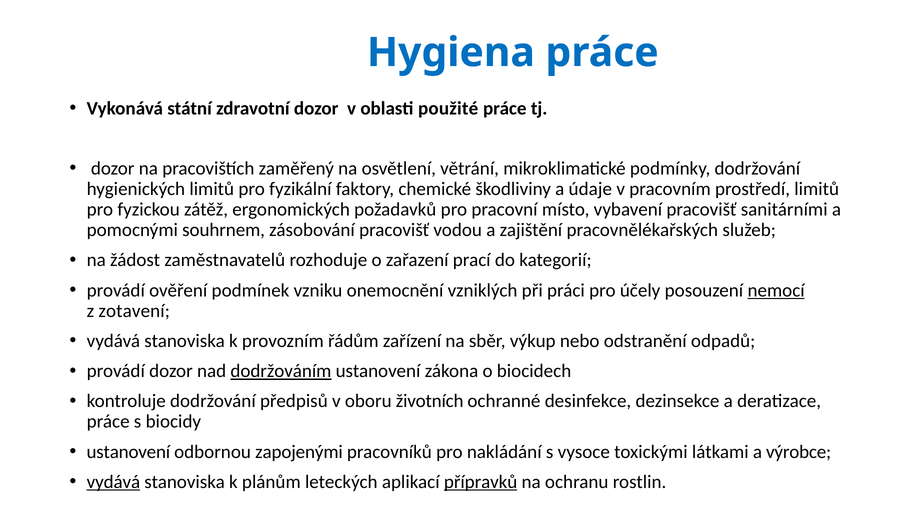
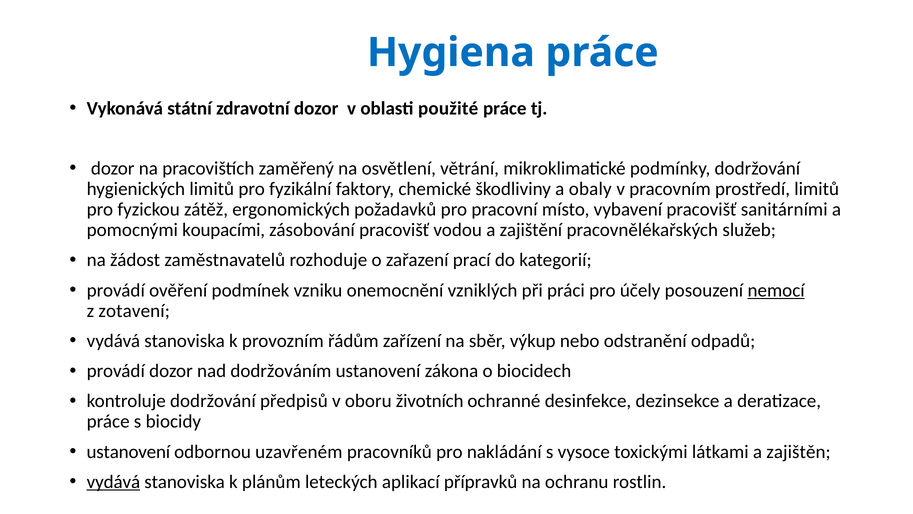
údaje: údaje -> obaly (590, 189)
souhrnem: souhrnem -> koupacími (224, 230)
dodržováním underline: present -> none (281, 371)
zapojenými: zapojenými -> uzavřeném (299, 451)
výrobce: výrobce -> zajištěn (798, 451)
přípravků underline: present -> none (481, 481)
